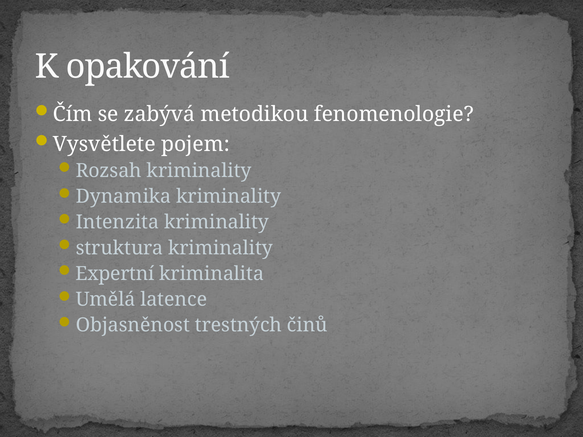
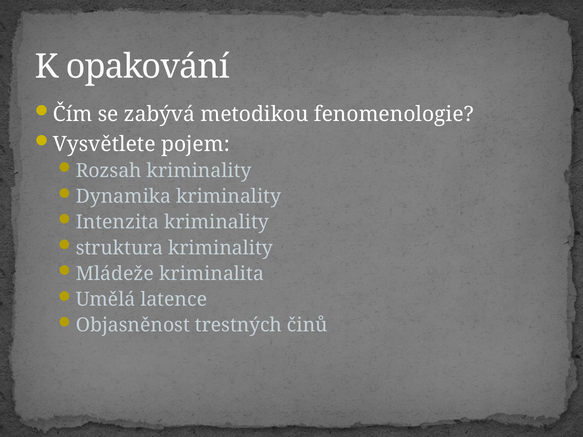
Expertní: Expertní -> Mládeže (115, 274)
